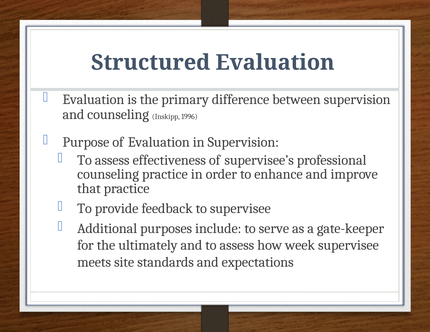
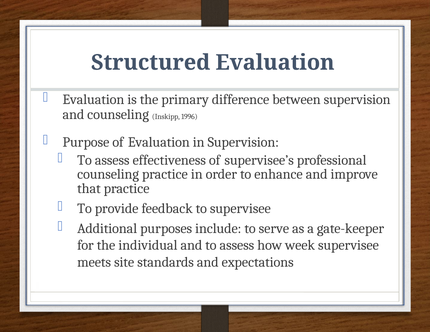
ultimately: ultimately -> individual (148, 246)
